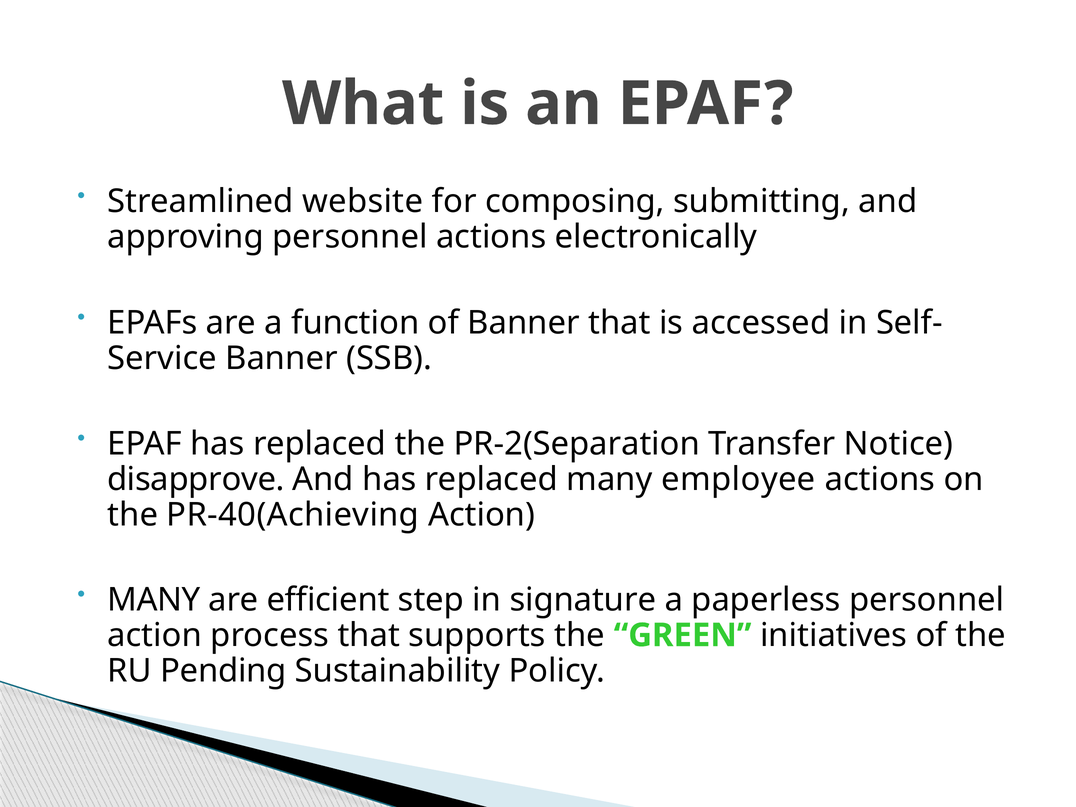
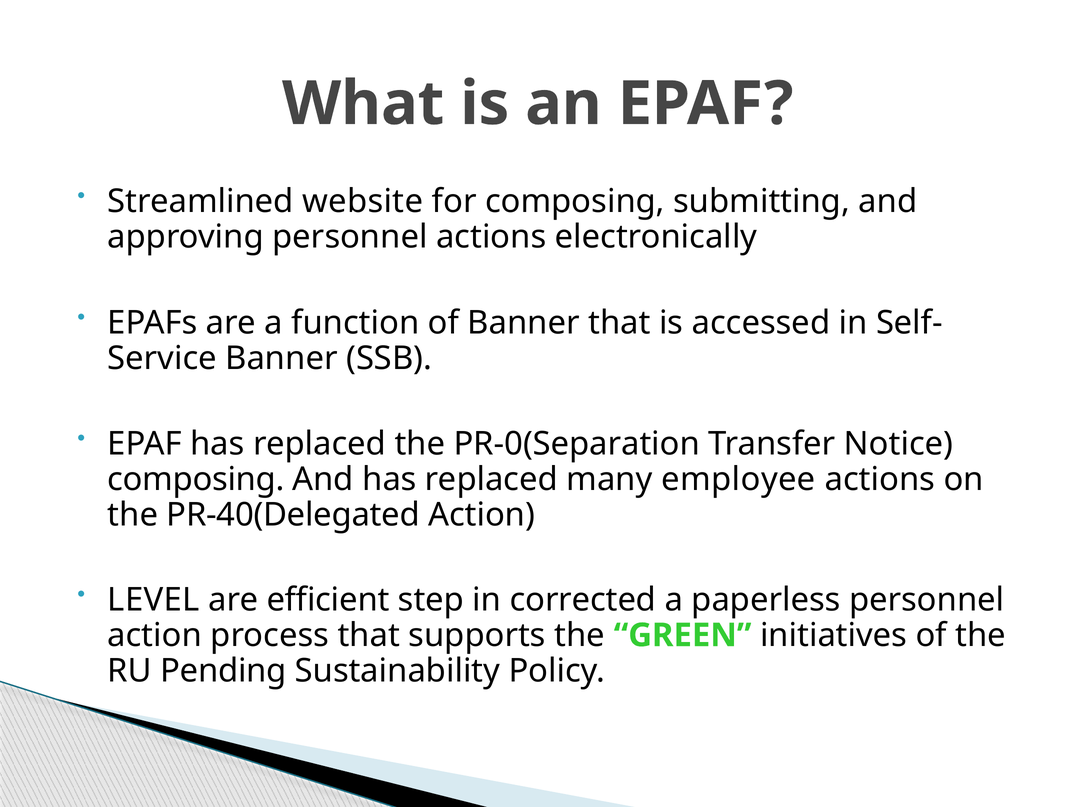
PR-2(Separation: PR-2(Separation -> PR-0(Separation (577, 444)
disapprove: disapprove -> composing (196, 479)
PR-40(Achieving: PR-40(Achieving -> PR-40(Delegated (293, 515)
MANY: MANY -> LEVEL (153, 600)
signature: signature -> corrected (583, 600)
